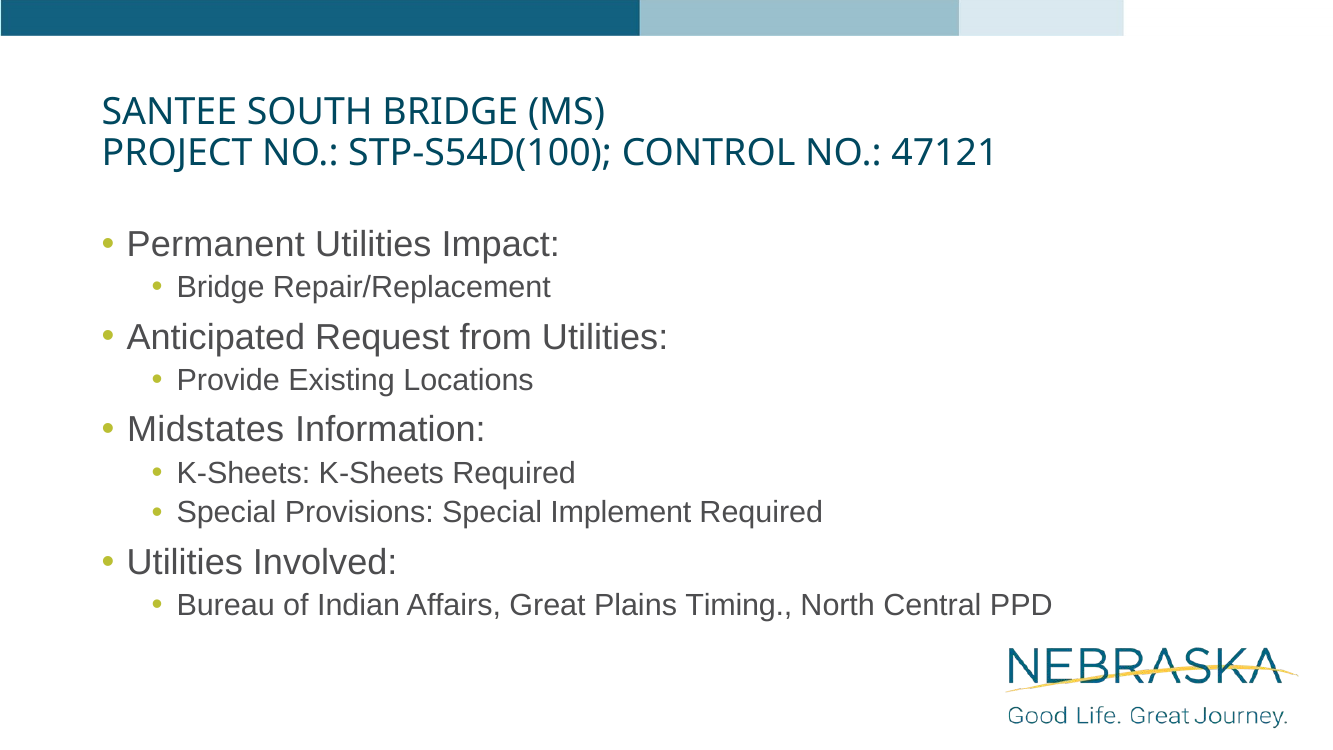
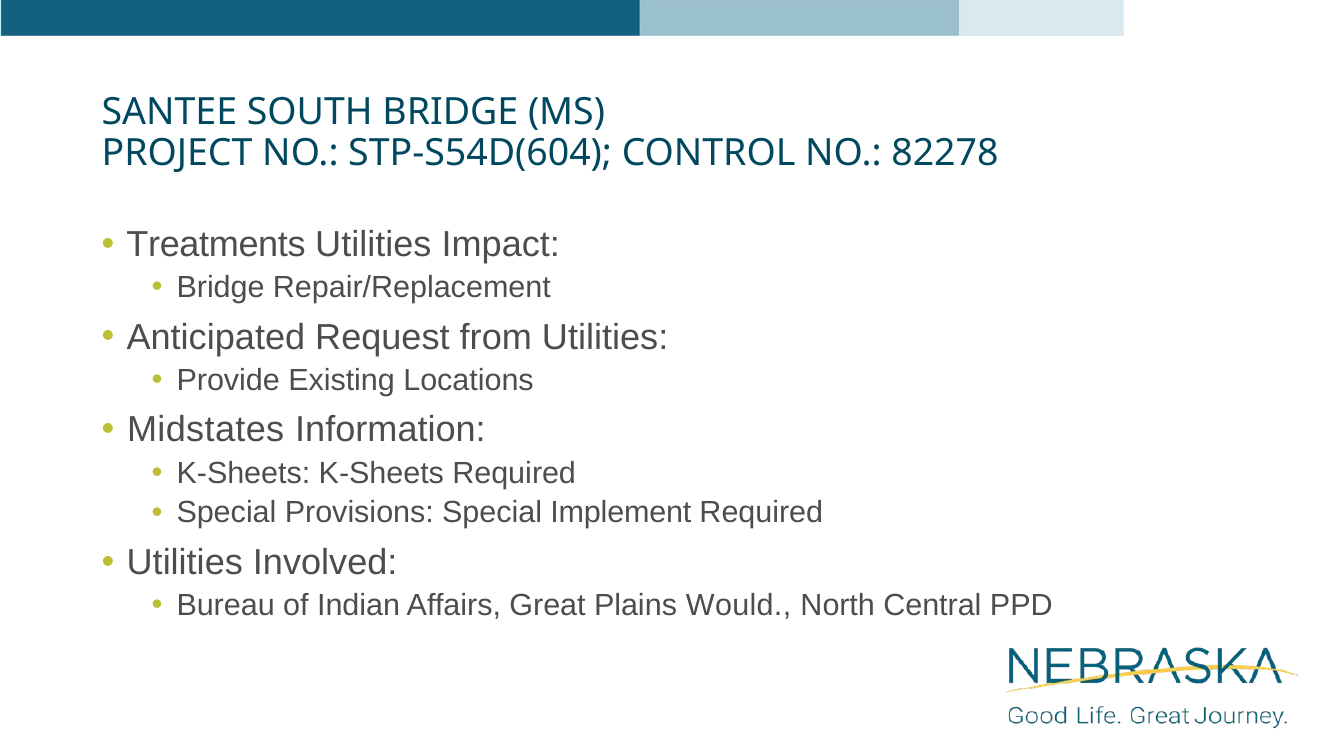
STP-S54D(100: STP-S54D(100 -> STP-S54D(604 (480, 153)
47121: 47121 -> 82278 (945, 153)
Permanent: Permanent -> Treatments (216, 244)
Timing: Timing -> Would (739, 606)
